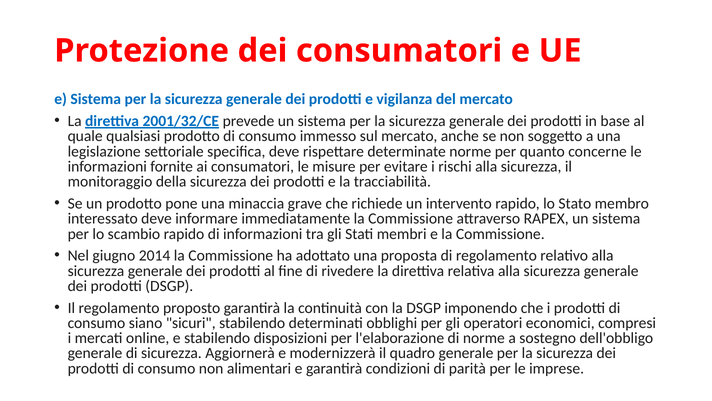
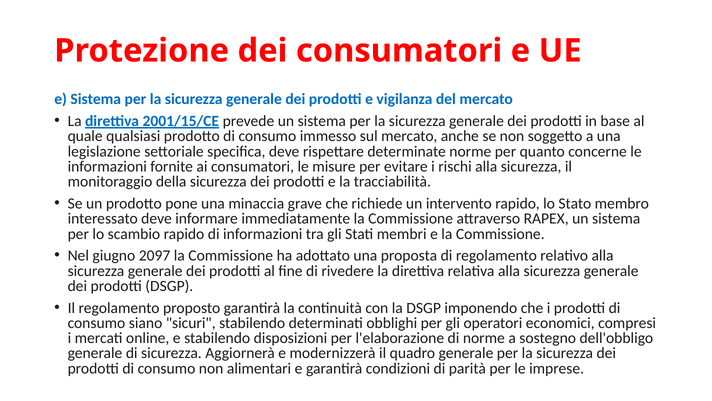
2001/32/CE: 2001/32/CE -> 2001/15/CE (181, 121)
2014: 2014 -> 2097 (155, 255)
